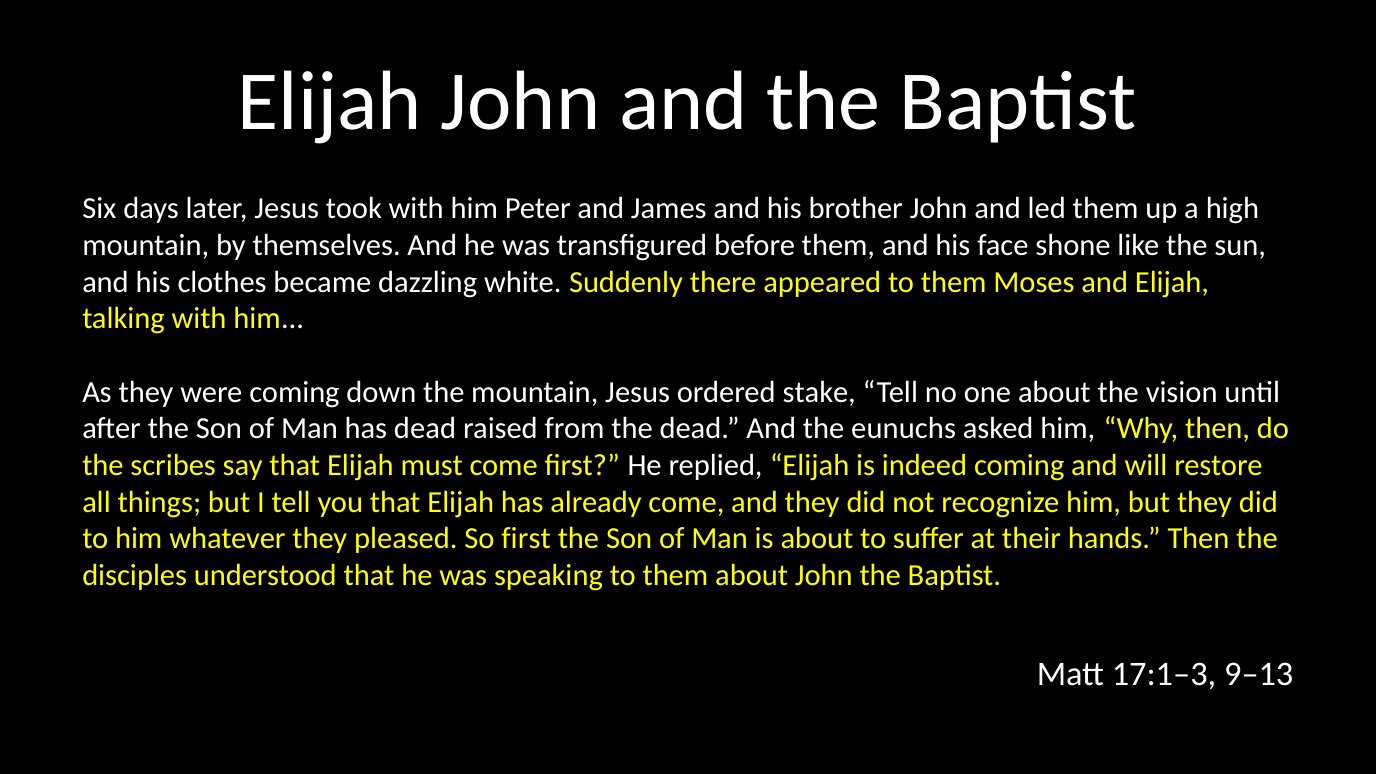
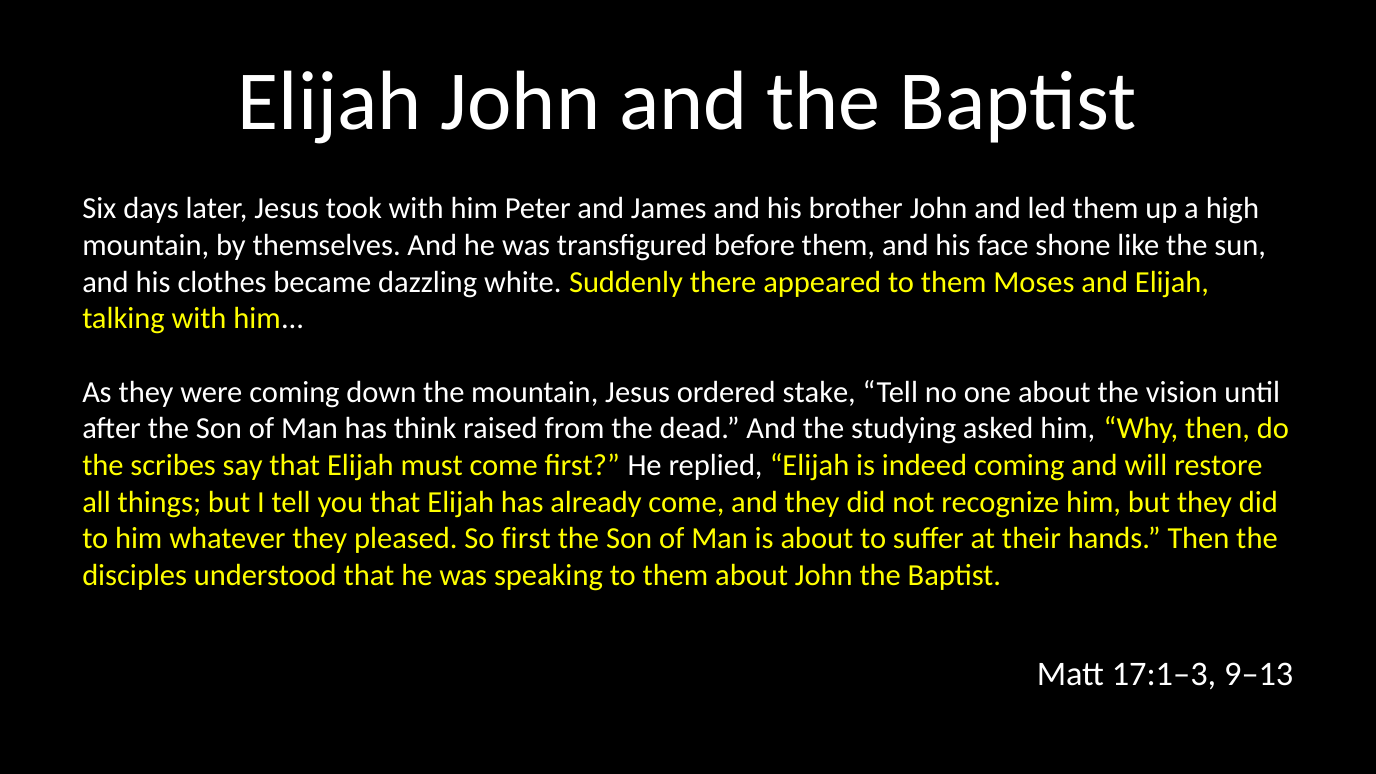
has dead: dead -> think (425, 429)
eunuchs: eunuchs -> studying (904, 429)
